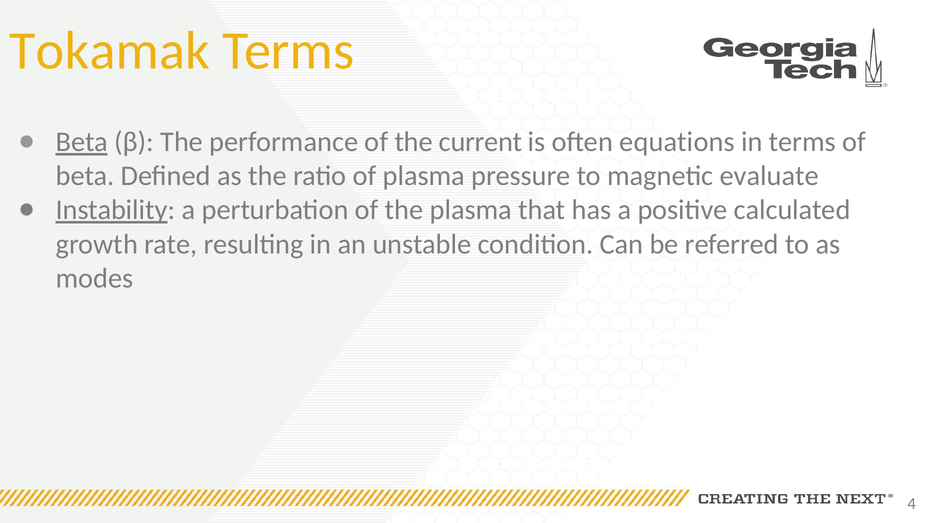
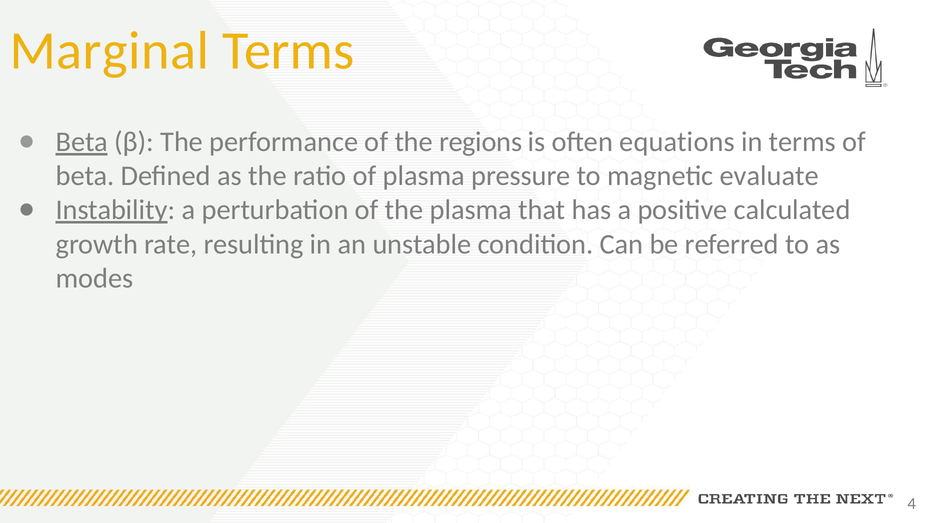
Tokamak: Tokamak -> Marginal (109, 51)
current: current -> regions (481, 142)
